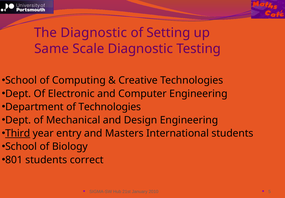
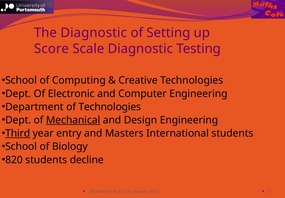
Same: Same -> Score (52, 48)
Mechanical underline: none -> present (73, 120)
801: 801 -> 820 (14, 159)
correct: correct -> decline (87, 159)
